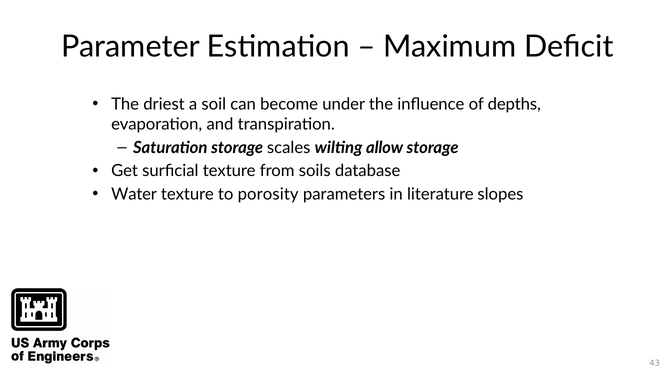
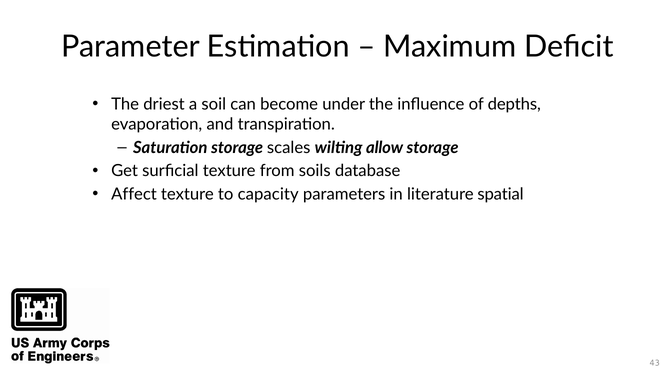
Water: Water -> Affect (134, 194)
porosity: porosity -> capacity (268, 194)
slopes: slopes -> spatial (501, 194)
